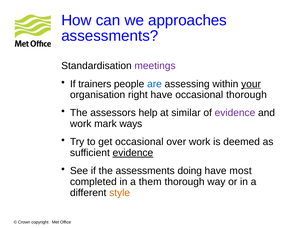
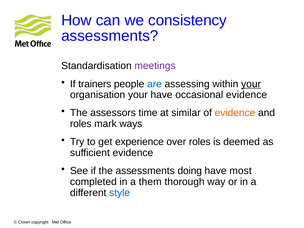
approaches: approaches -> consistency (188, 20)
organisation right: right -> your (138, 95)
occasional thorough: thorough -> evidence (247, 95)
help: help -> time (148, 113)
evidence colour: purple -> orange (235, 113)
work: work -> roles (81, 124)
get occasional: occasional -> experience (139, 142)
over work: work -> roles (200, 142)
evidence underline: present -> none (133, 153)
style colour: orange -> blue (120, 193)
